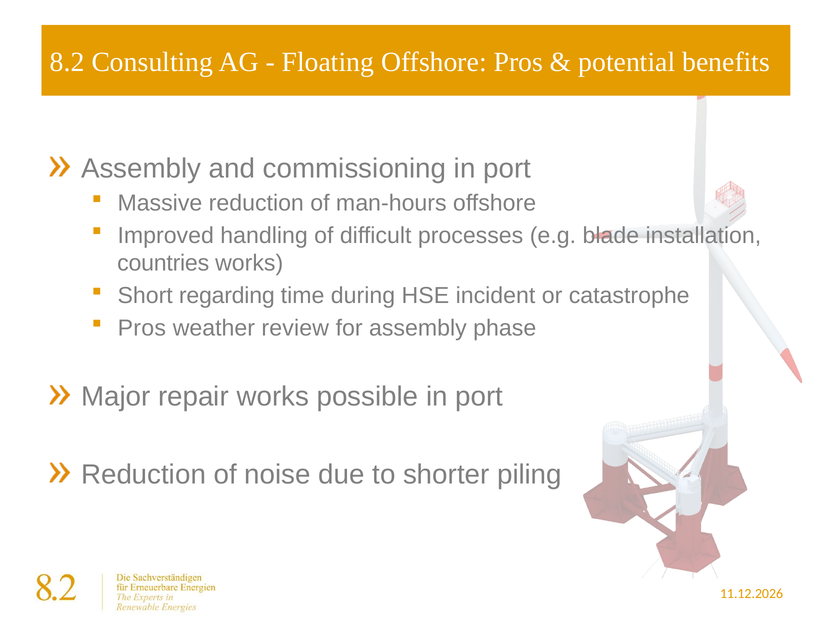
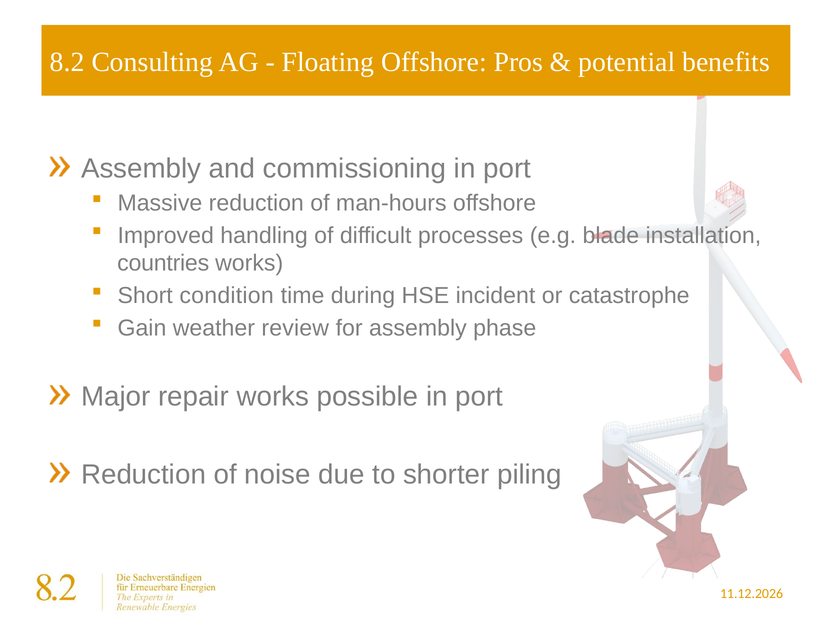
regarding: regarding -> condition (227, 296)
Pros: Pros -> Gain (142, 328)
